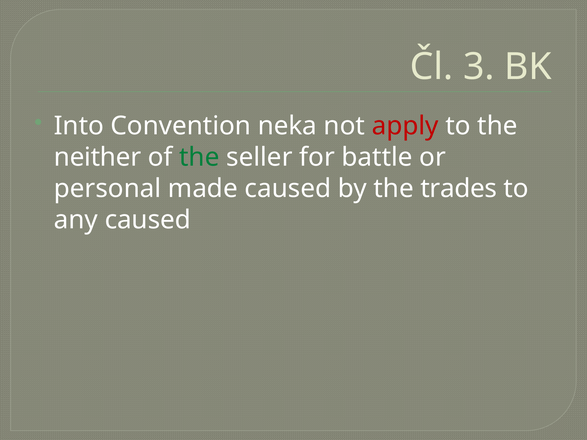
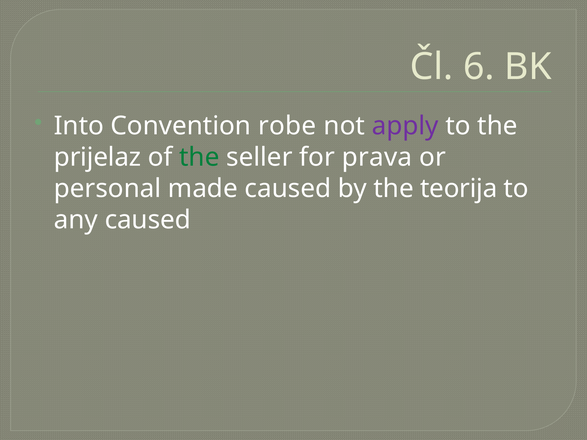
3: 3 -> 6 (479, 67)
neka: neka -> robe (287, 126)
apply colour: red -> purple (405, 126)
neither: neither -> prijelaz (97, 157)
battle: battle -> prava (377, 157)
trades: trades -> teorija (459, 189)
